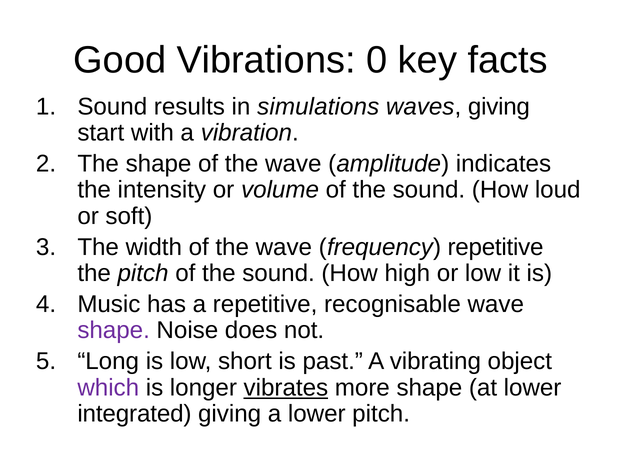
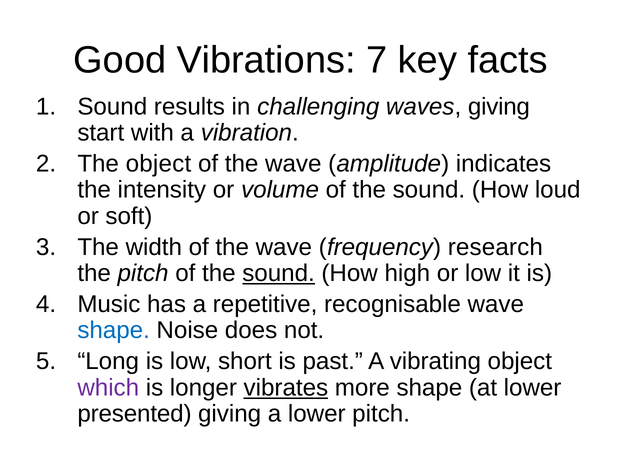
0: 0 -> 7 (377, 60)
simulations: simulations -> challenging (318, 107)
The shape: shape -> object (158, 164)
frequency repetitive: repetitive -> research (495, 247)
sound underline: none -> present (279, 273)
shape colour: purple -> blue (114, 330)
integrated: integrated -> presented (134, 413)
